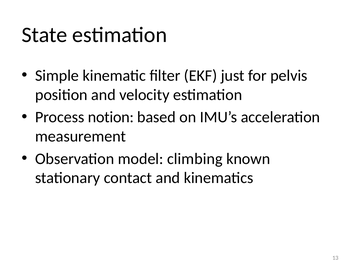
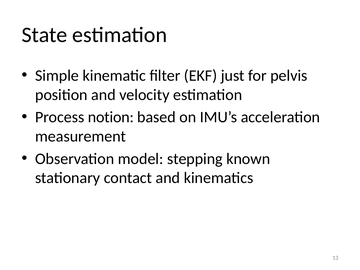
climbing: climbing -> stepping (195, 159)
